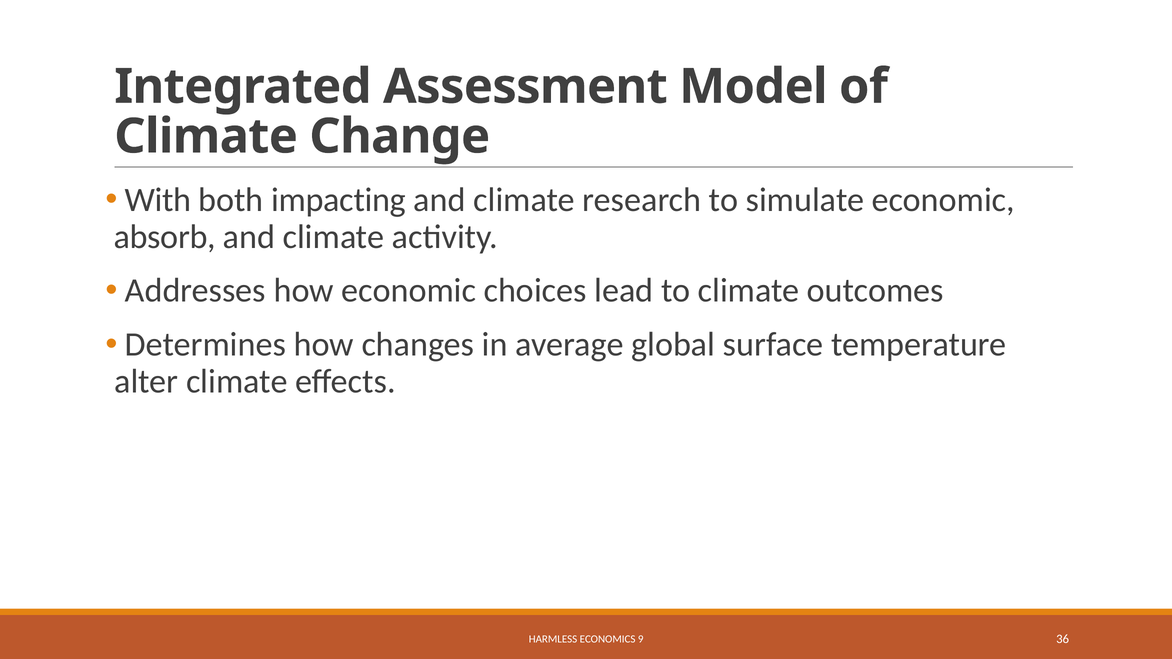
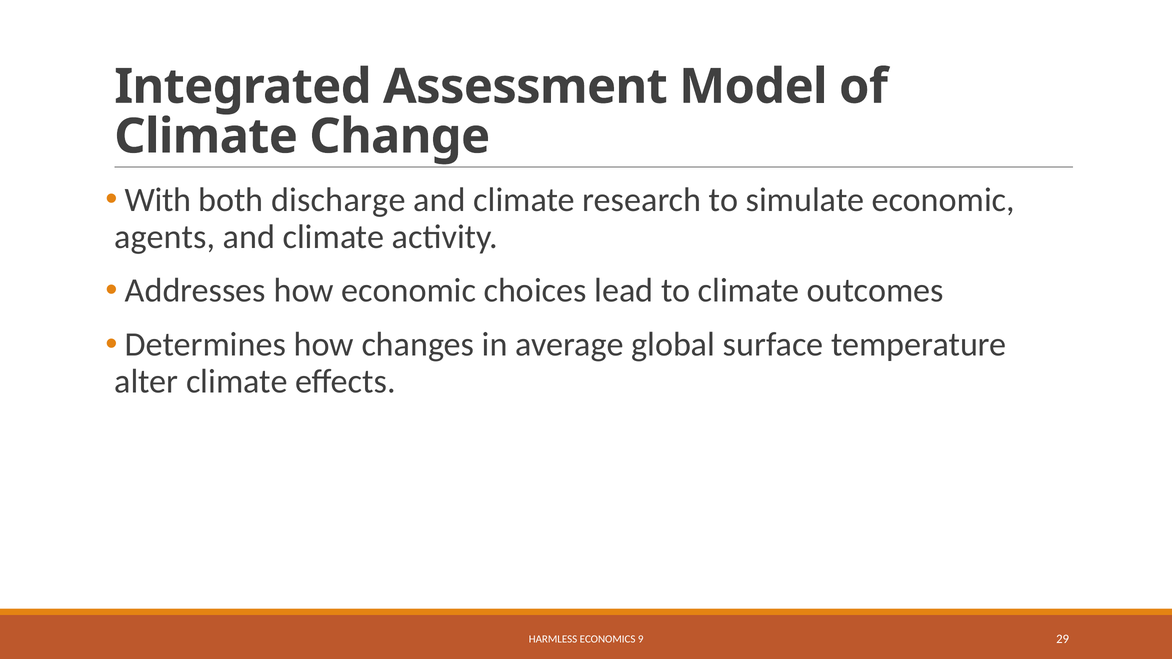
impacting: impacting -> discharge (338, 200)
absorb: absorb -> agents (165, 237)
36: 36 -> 29 (1063, 639)
